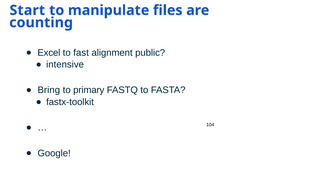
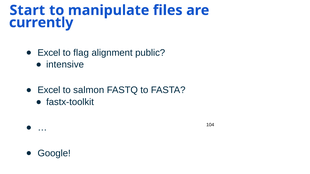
counting: counting -> currently (41, 23)
fast: fast -> flag (81, 53)
Bring: Bring -> Excel (49, 90)
primary: primary -> salmon (89, 90)
